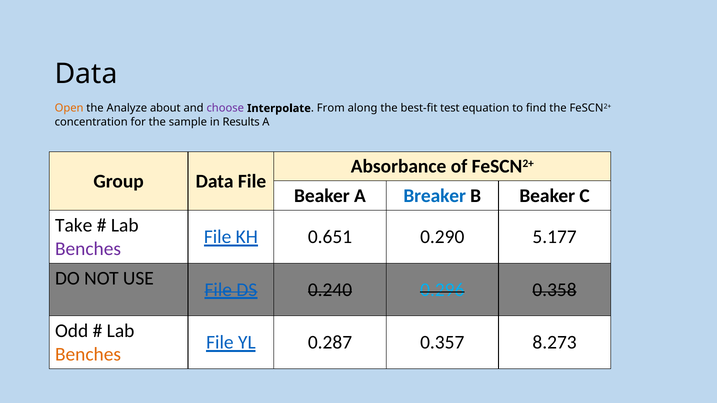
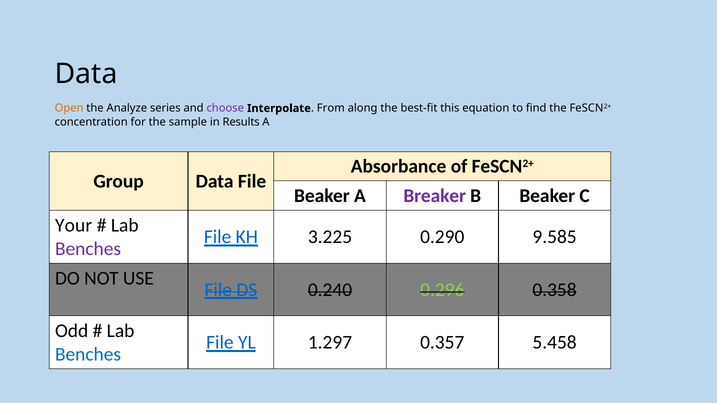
about: about -> series (165, 108)
test: test -> this (450, 108)
Breaker colour: blue -> purple (435, 196)
Take: Take -> Your (74, 225)
0.651: 0.651 -> 3.225 (330, 237)
5.177: 5.177 -> 9.585 (555, 237)
0.296 colour: light blue -> light green (442, 290)
0.287: 0.287 -> 1.297 (330, 343)
8.273: 8.273 -> 5.458 (555, 343)
Benches colour: orange -> blue (88, 355)
